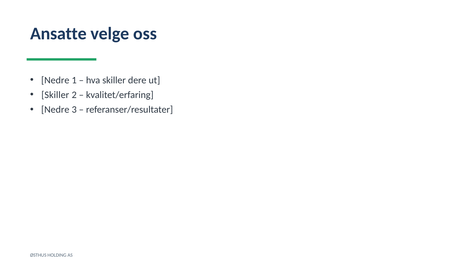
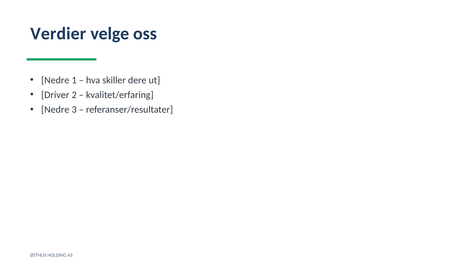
Ansatte: Ansatte -> Verdier (58, 34)
Skiller: Skiller -> Driver (55, 95)
